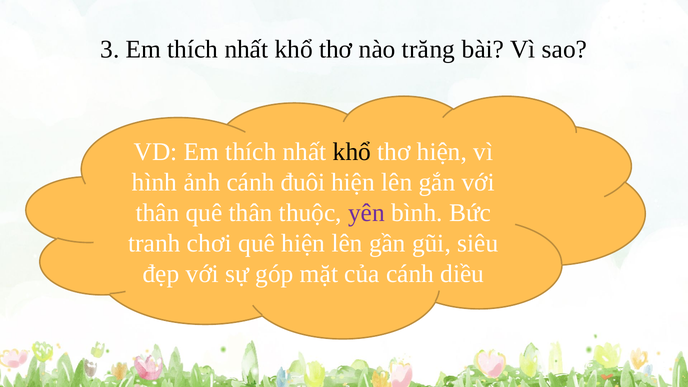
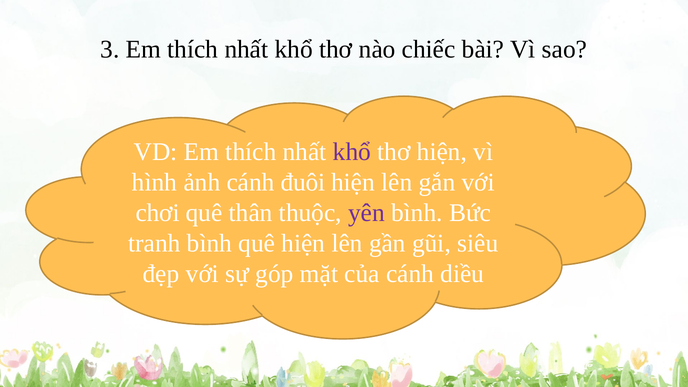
trăng: trăng -> chiếc (429, 50)
khổ colour: black -> purple (352, 152)
thân: thân -> chơi (158, 213)
tranh chơi: chơi -> bình (209, 243)
